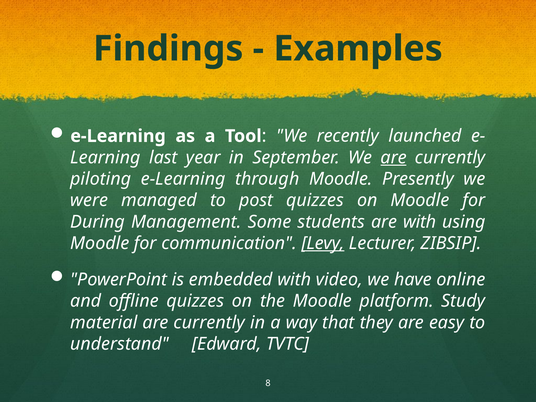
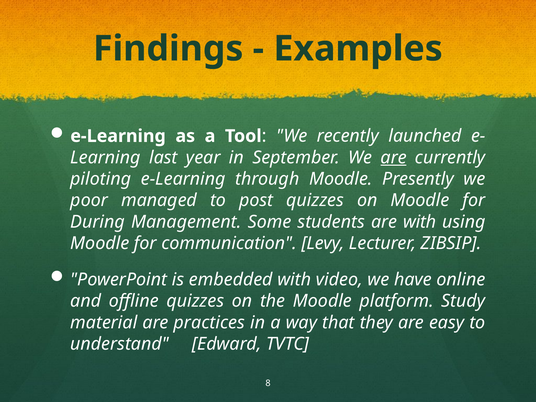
were: were -> poor (89, 200)
Levy underline: present -> none (323, 243)
material are currently: currently -> practices (209, 322)
